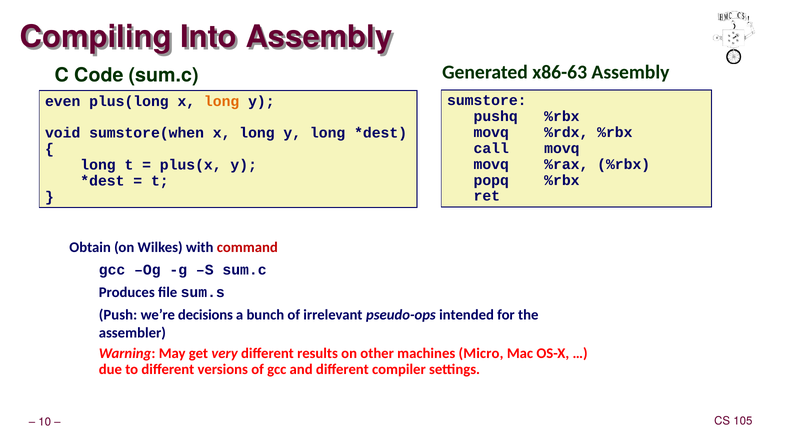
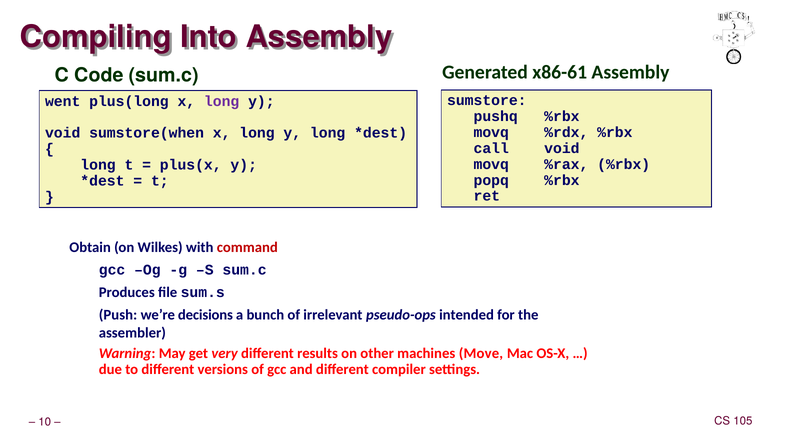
x86-63: x86-63 -> x86-61 (560, 72)
even: even -> went (63, 101)
long colour: orange -> purple (222, 101)
call movq: movq -> void (562, 148)
Micro: Micro -> Move (481, 353)
